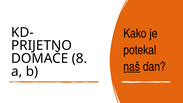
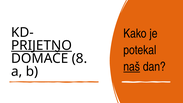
PRIJETNO underline: none -> present (41, 45)
